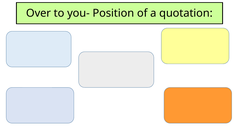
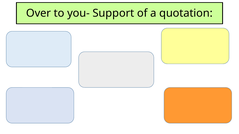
Position: Position -> Support (113, 13)
